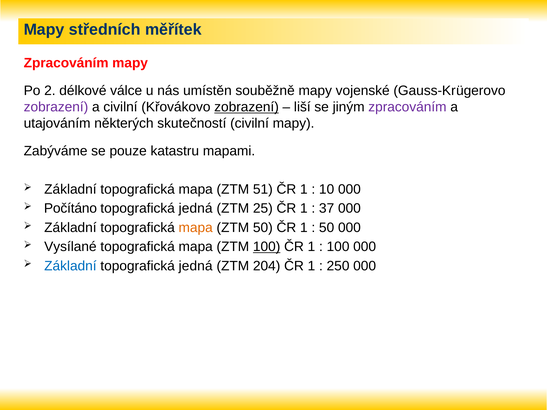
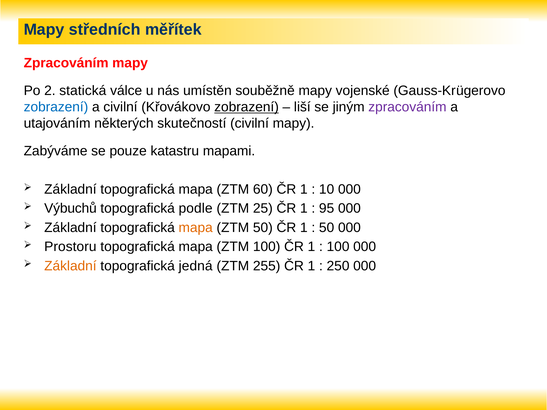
délkové: délkové -> statická (83, 91)
zobrazení colour: purple -> blue (56, 107)
51: 51 -> 60 (263, 189)
Počítáno: Počítáno -> Výbuchů (70, 209)
jedná: jedná -> podle (196, 209)
37: 37 -> 95 (327, 209)
Vysílané: Vysílané -> Prostoru (70, 247)
100 underline: present -> none (267, 247)
Základní colour: blue -> orange (70, 266)
204: 204 -> 255 (267, 266)
